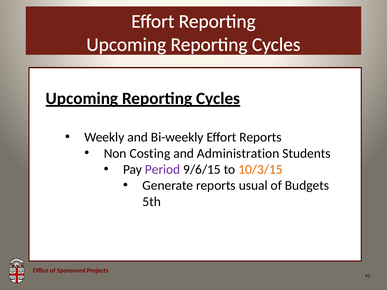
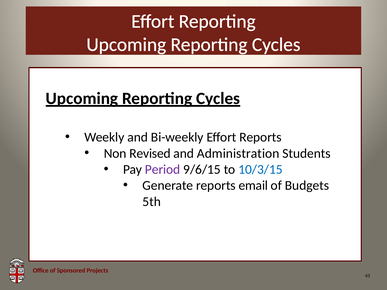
Costing: Costing -> Revised (150, 153)
10/3/15 colour: orange -> blue (260, 170)
usual: usual -> email (253, 186)
